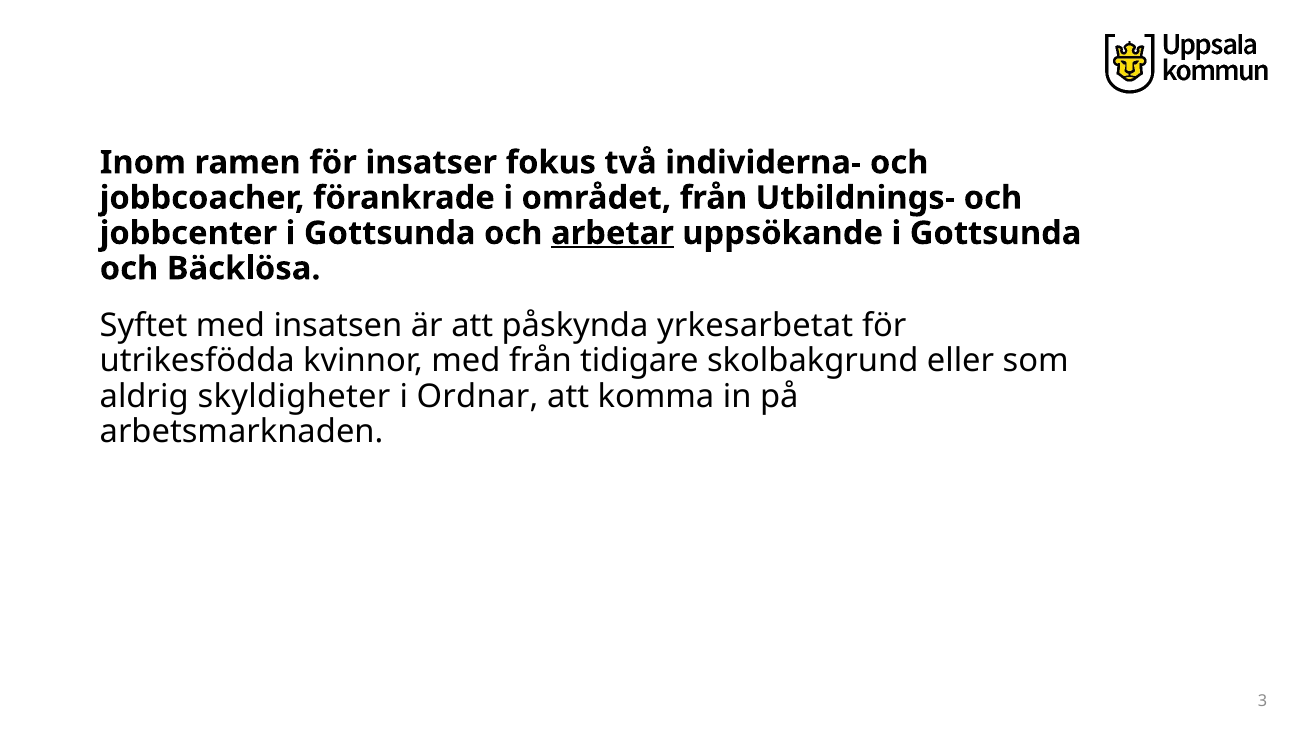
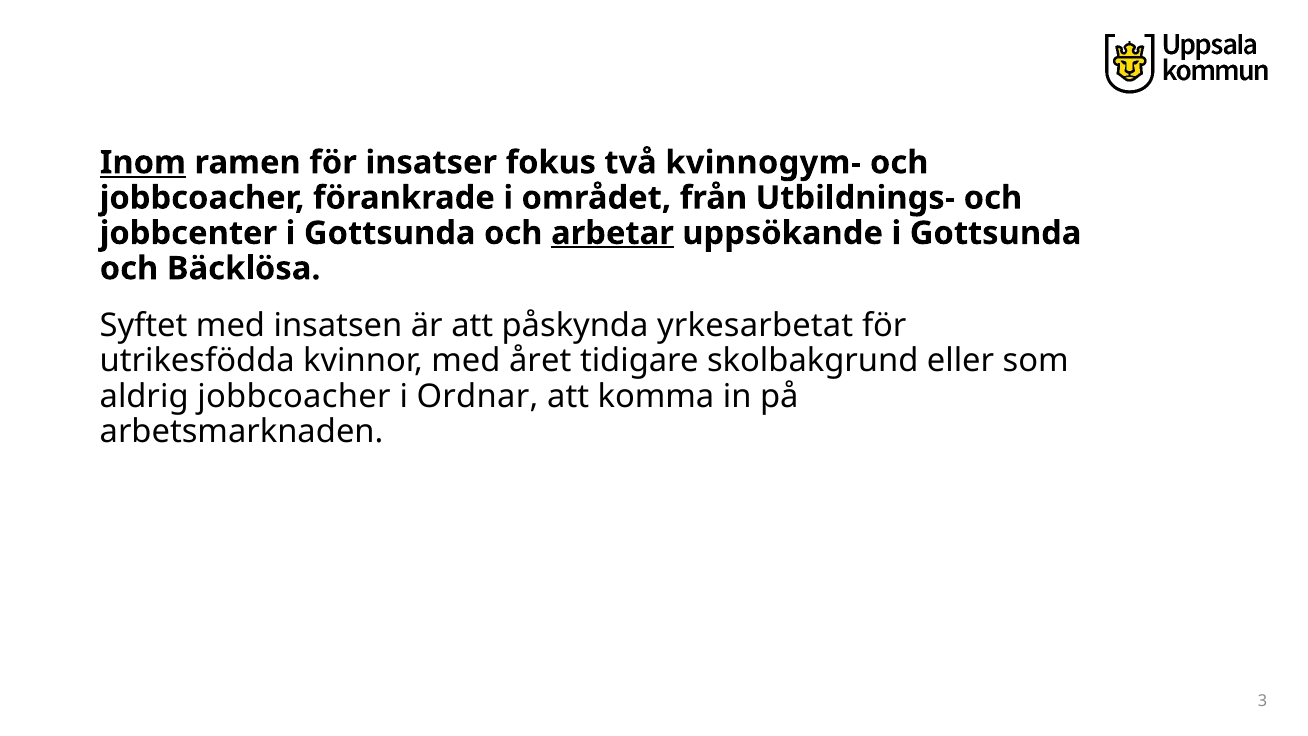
Inom underline: none -> present (143, 163)
individerna-: individerna- -> kvinnogym- (763, 163)
med från: från -> året (540, 361)
aldrig skyldigheter: skyldigheter -> jobbcoacher (294, 396)
